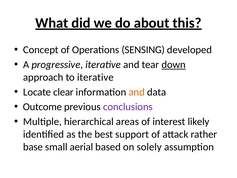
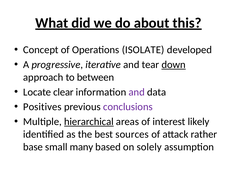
SENSING: SENSING -> ISOLATE (143, 50)
to iterative: iterative -> between (95, 77)
and colour: orange -> purple (137, 92)
Outcome: Outcome -> Positives (42, 107)
hierarchical underline: none -> present (89, 121)
support: support -> sources (132, 134)
aerial: aerial -> many (81, 147)
